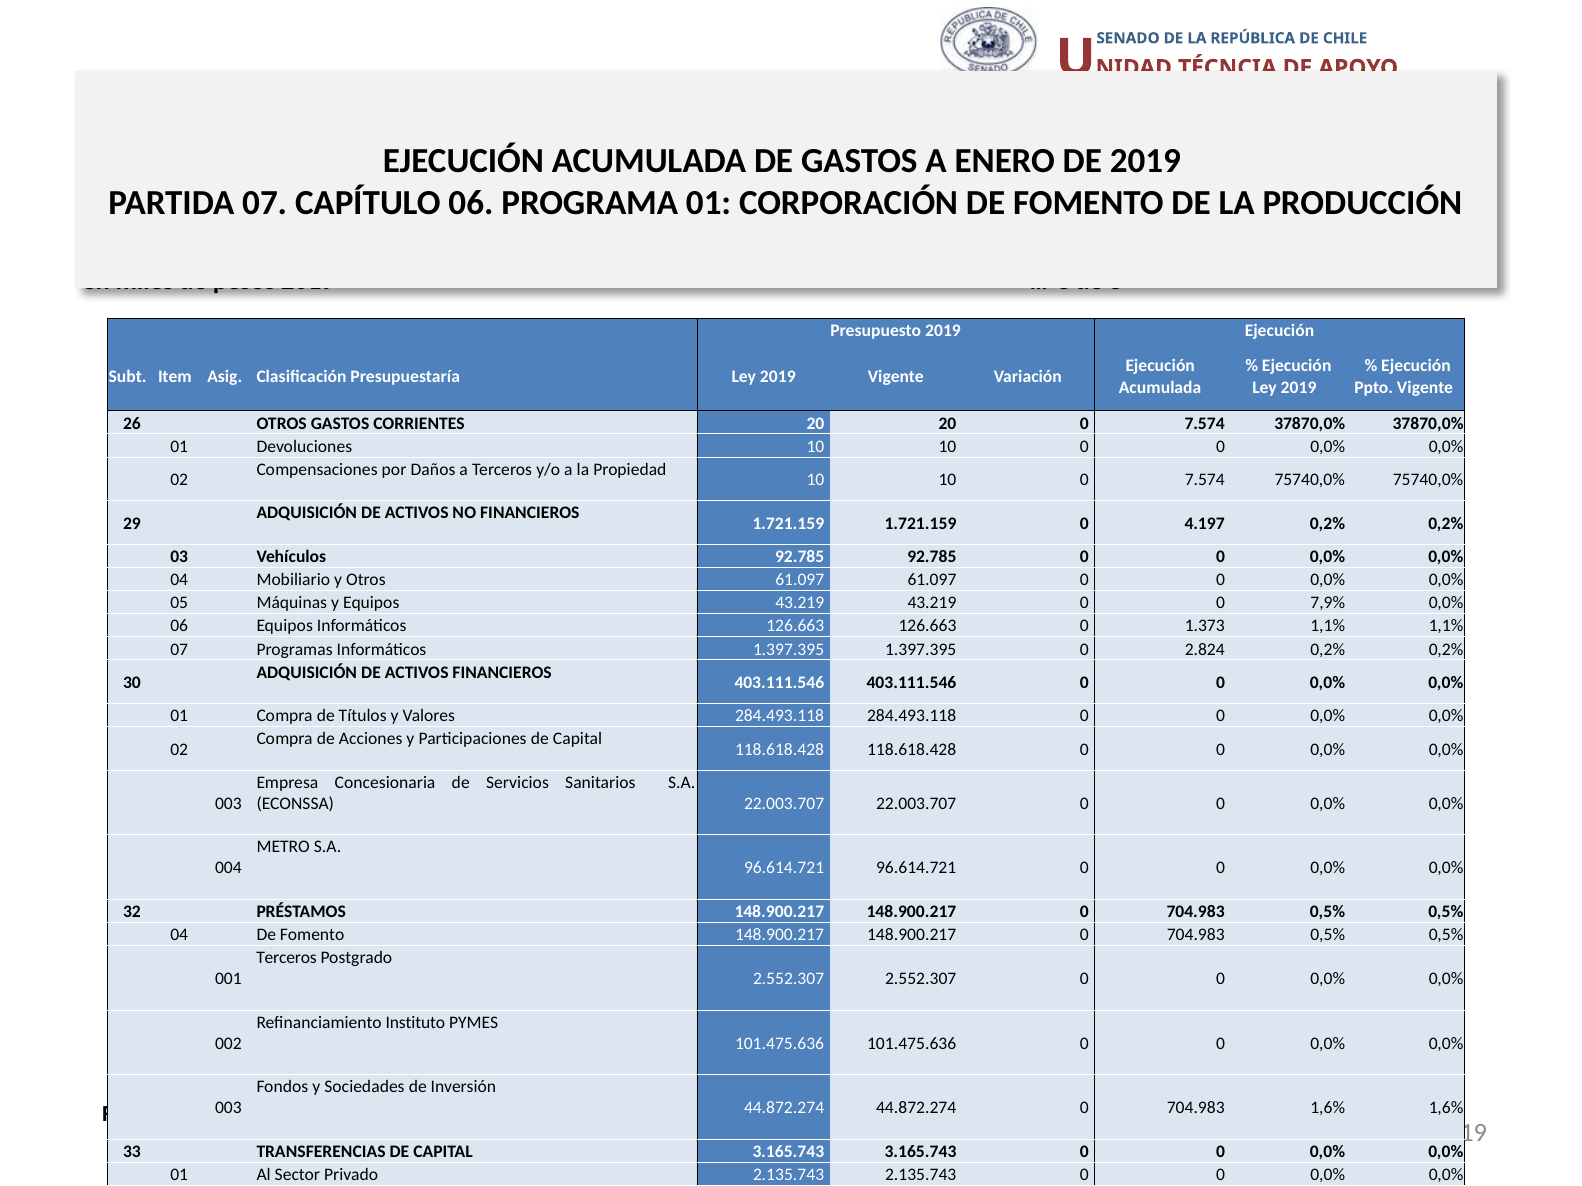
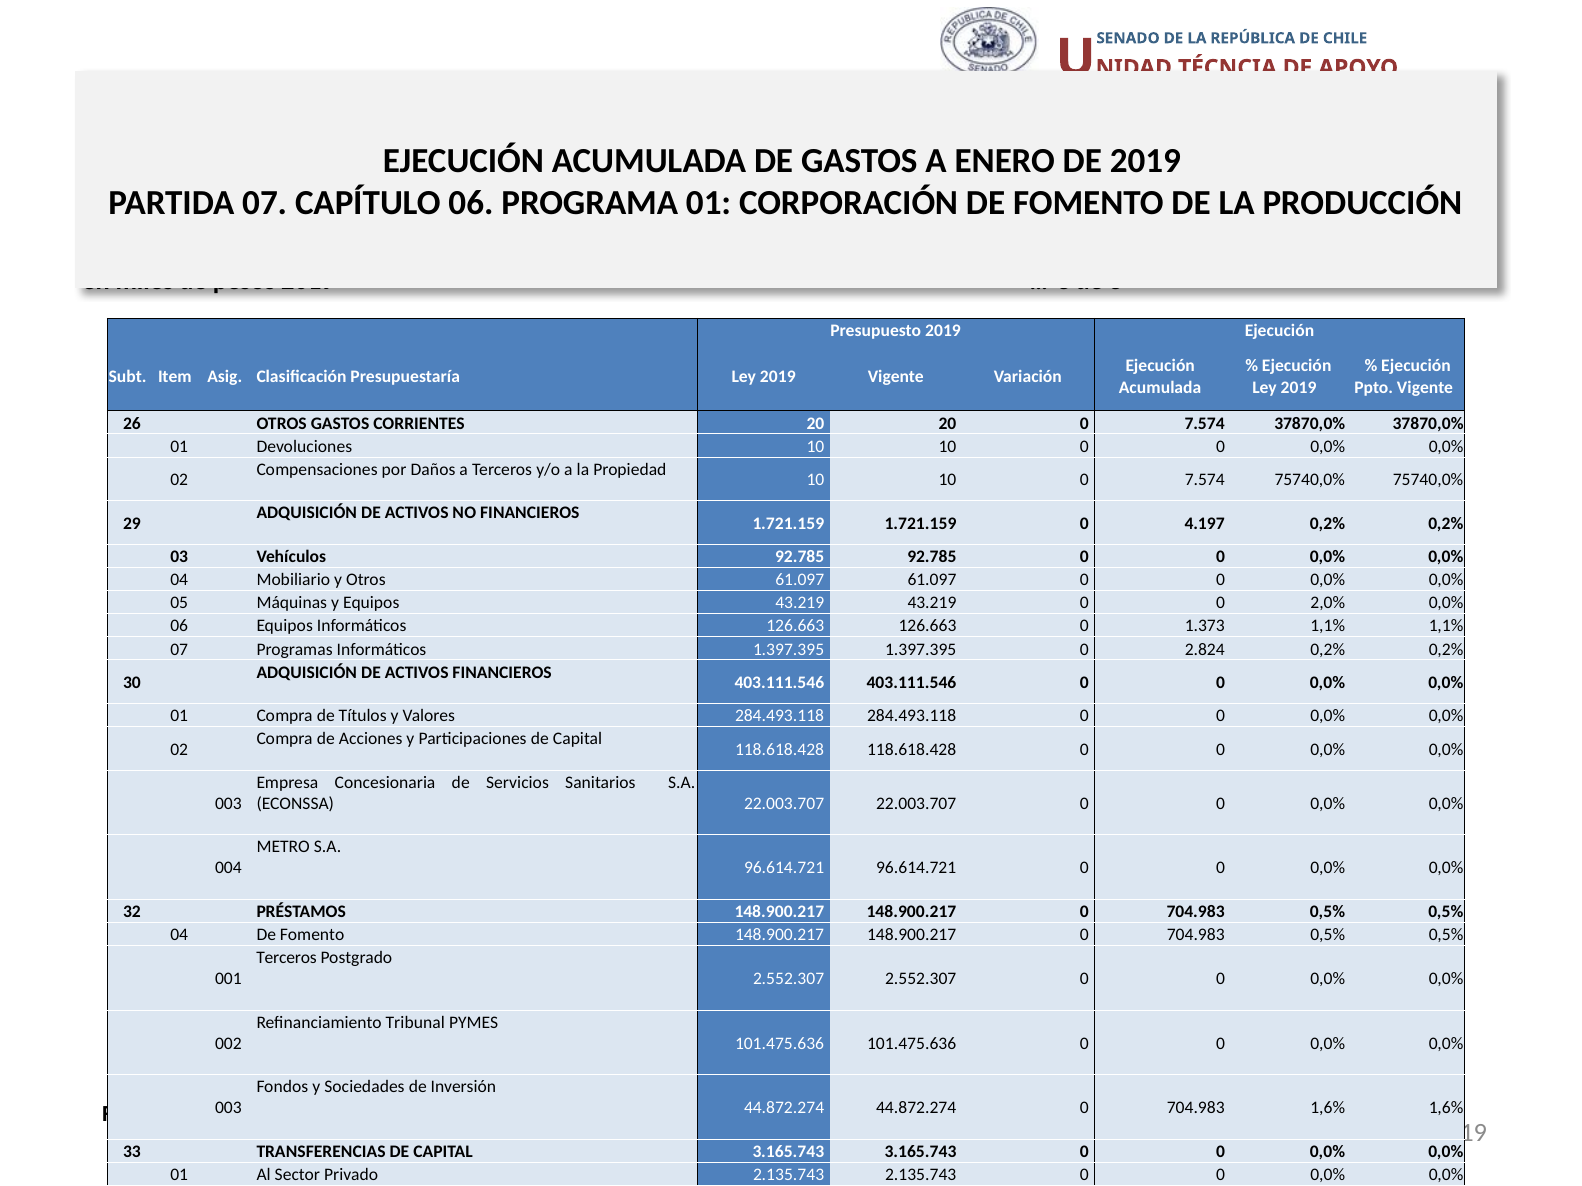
7,9%: 7,9% -> 2,0% (1328, 603)
Instituto: Instituto -> Tribunal (415, 1023)
